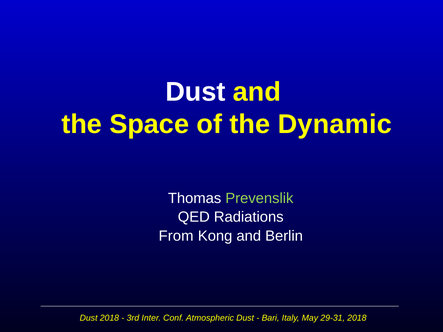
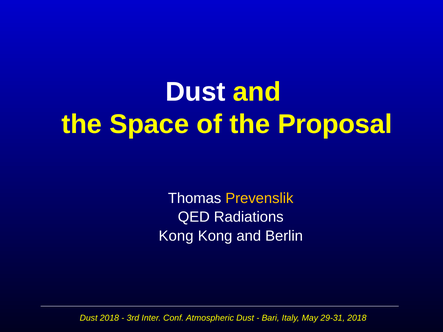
Dynamic: Dynamic -> Proposal (335, 124)
Prevenslik colour: light green -> yellow (259, 198)
From: From -> Kong (176, 236)
